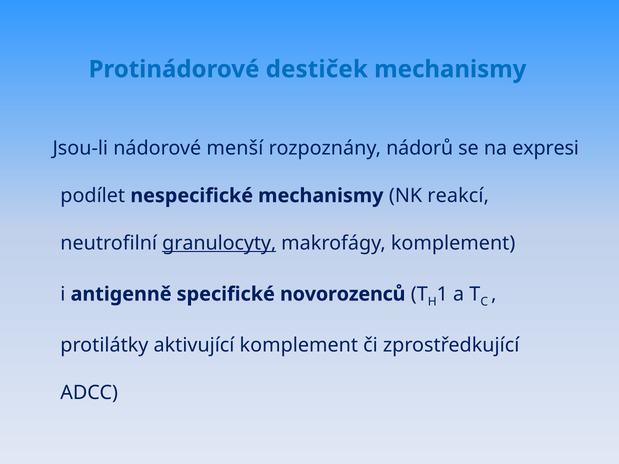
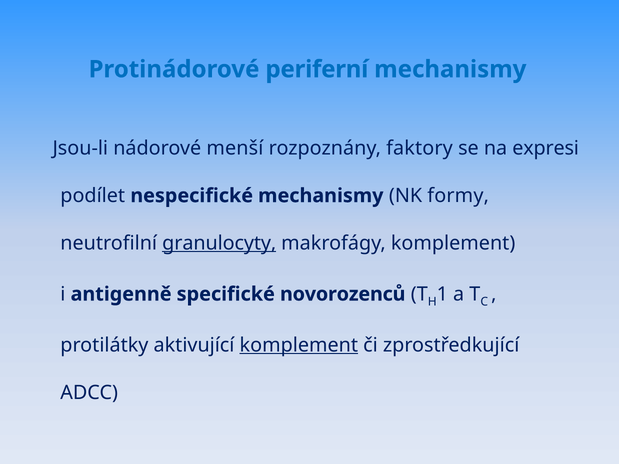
destiček: destiček -> periferní (317, 69)
nádorů: nádorů -> faktory (419, 148)
reakcí: reakcí -> formy (458, 196)
komplement underline: none -> present (299, 345)
